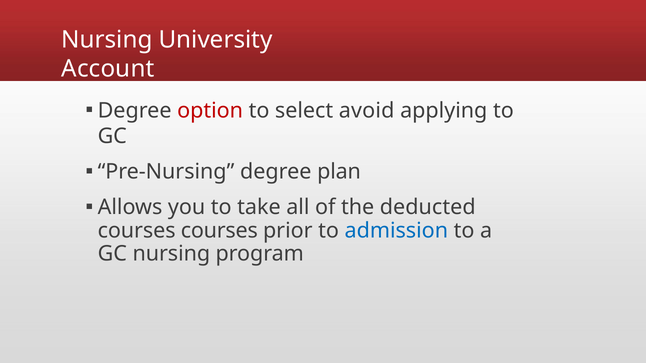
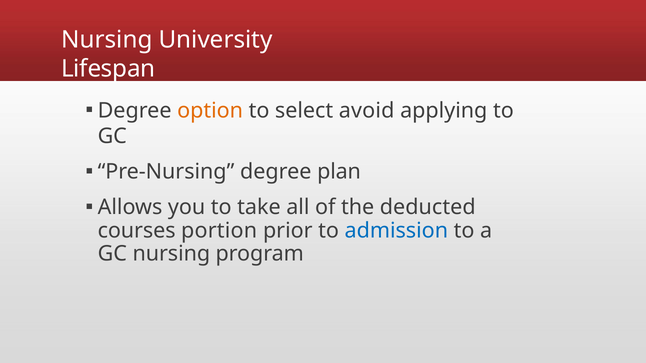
Account: Account -> Lifespan (108, 69)
option colour: red -> orange (210, 111)
courses courses: courses -> portion (219, 231)
